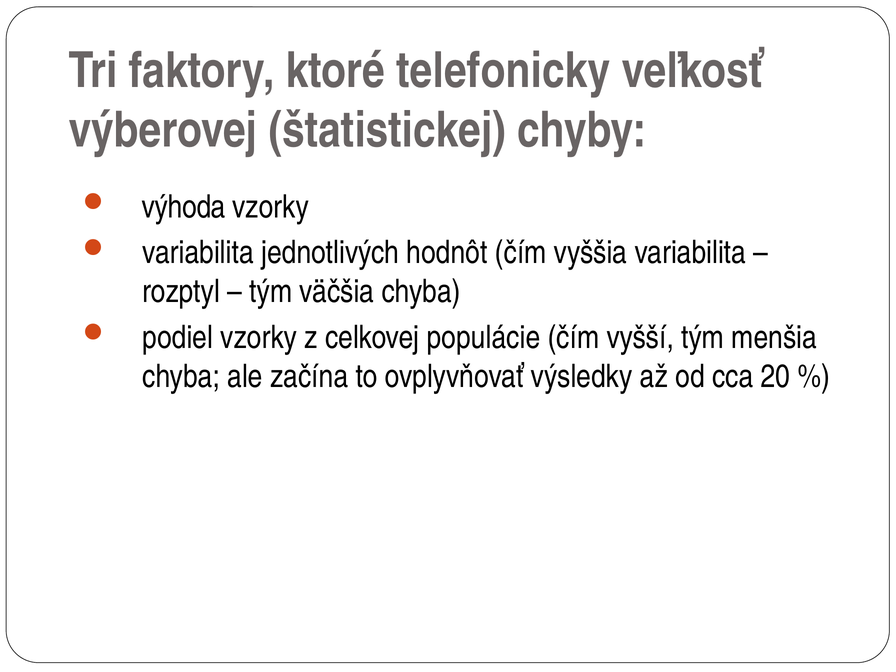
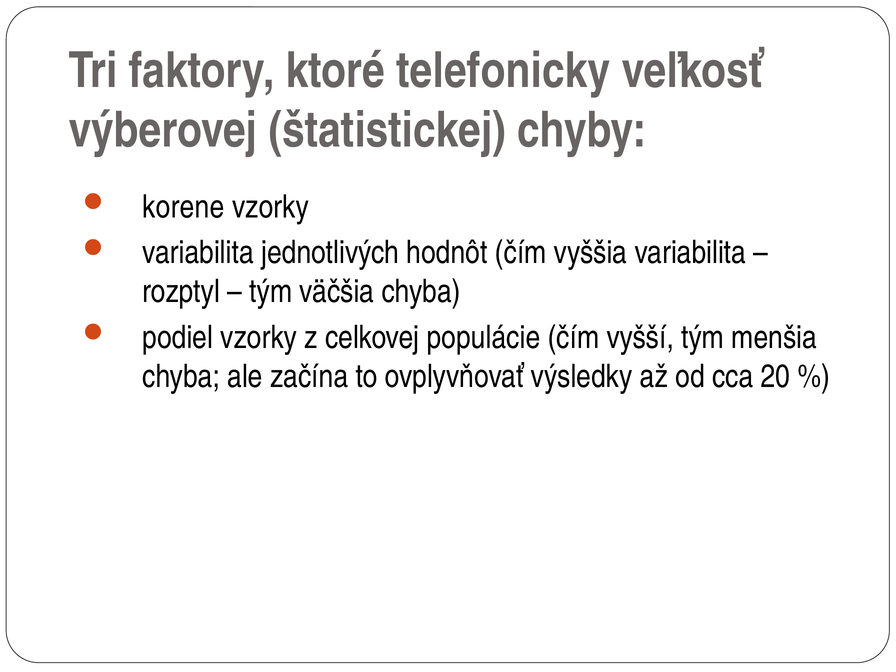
výhoda: výhoda -> korene (183, 207)
